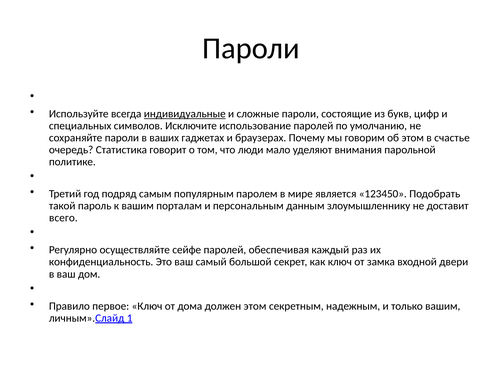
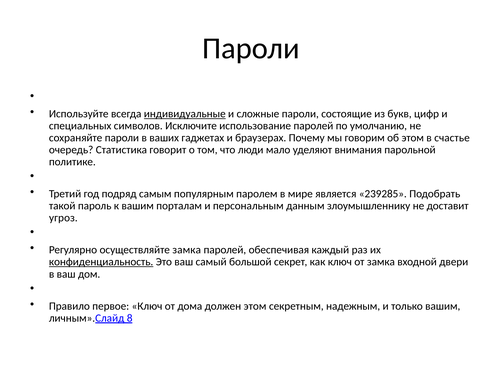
123450: 123450 -> 239285 (383, 194)
всего: всего -> угроз (63, 218)
осуществляйте сейфе: сейфе -> замка (187, 250)
конфиденциальность underline: none -> present (101, 262)
1: 1 -> 8 (130, 318)
